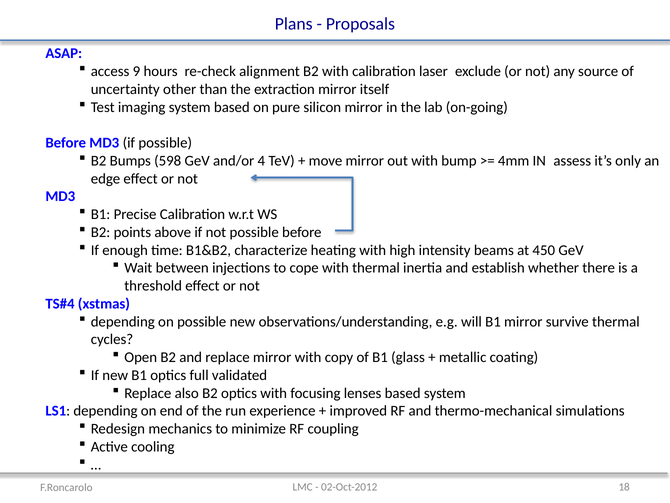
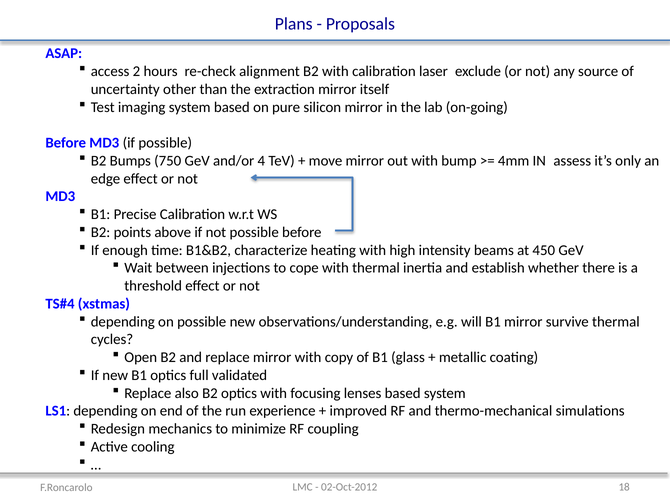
9: 9 -> 2 (136, 71)
598: 598 -> 750 (168, 161)
